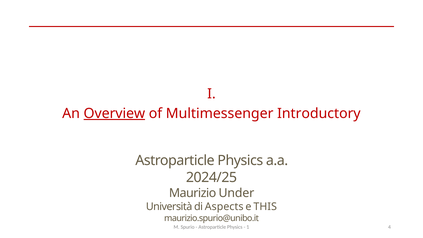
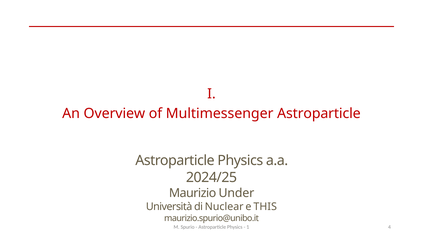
Overview underline: present -> none (114, 113)
Multimessenger Introductory: Introductory -> Astroparticle (319, 113)
Aspects: Aspects -> Nuclear (224, 207)
